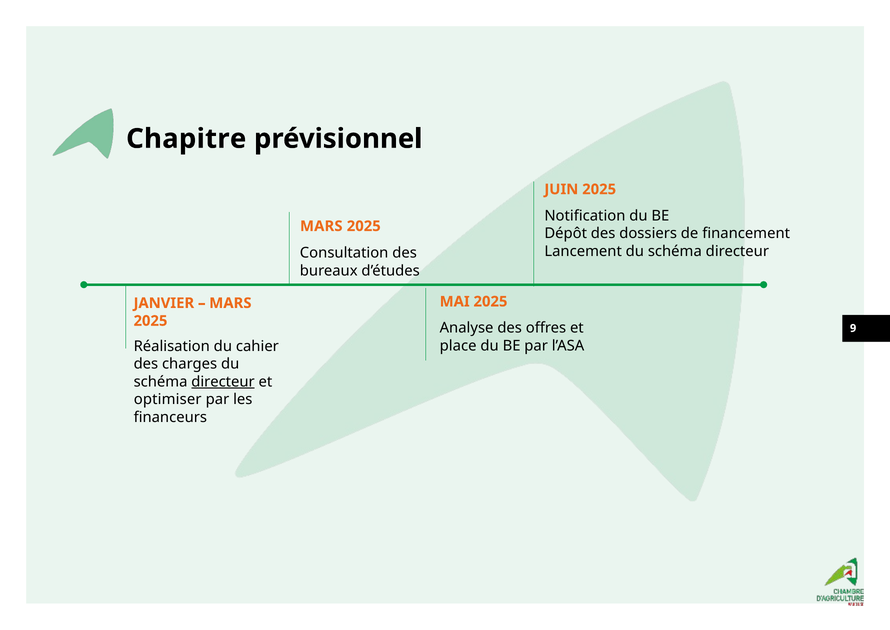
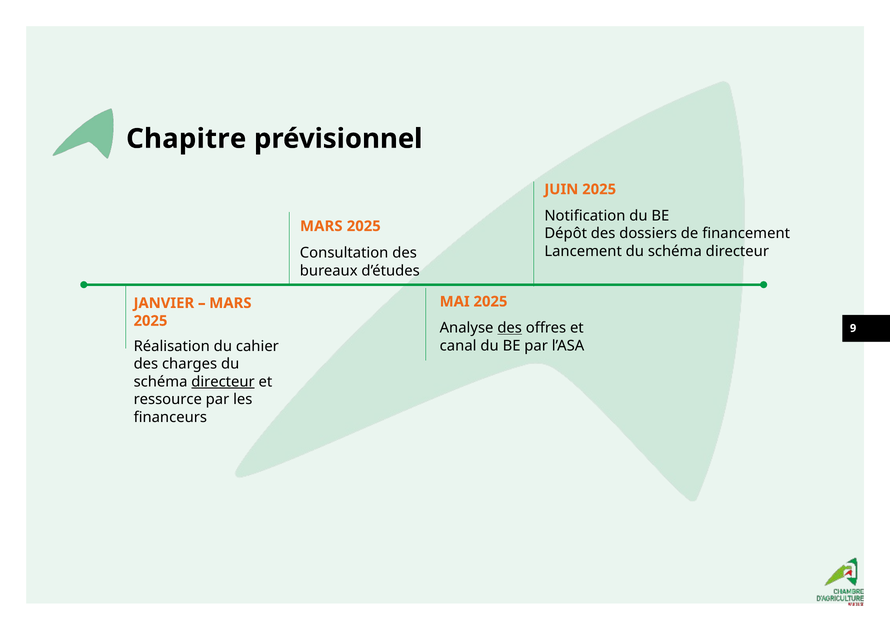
des underline: none -> present (510, 328)
place: place -> canal (458, 345)
optimiser: optimiser -> ressource (168, 399)
